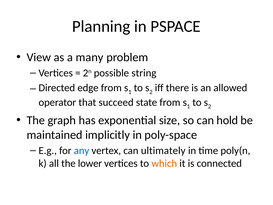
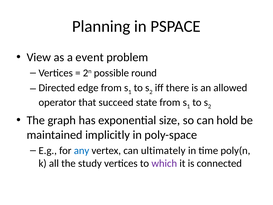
many: many -> event (90, 57)
string: string -> round (144, 73)
lower: lower -> study (90, 163)
which colour: orange -> purple (164, 163)
